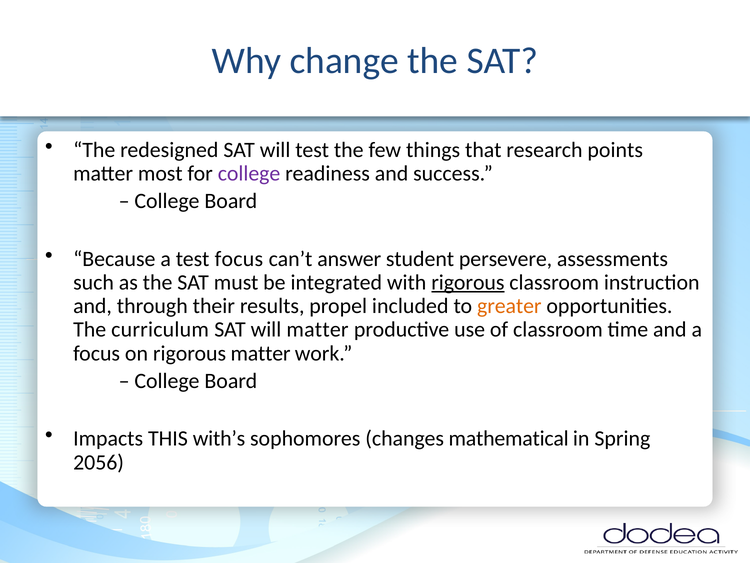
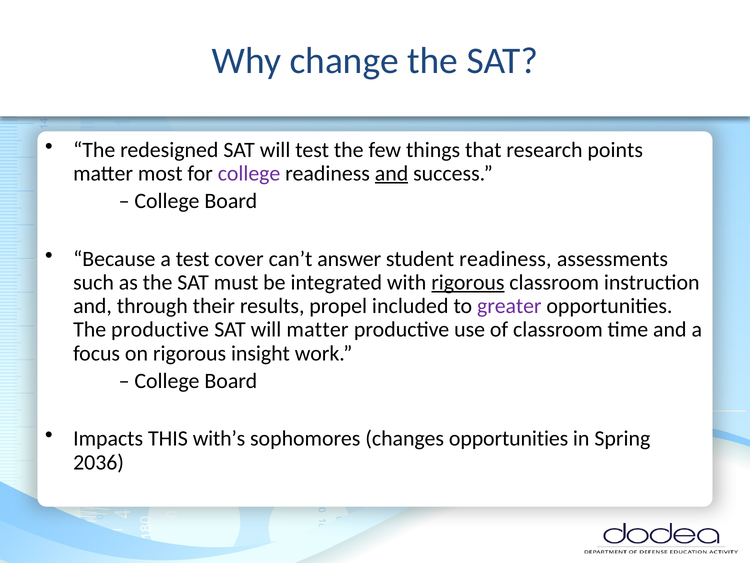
and underline: none -> present (392, 173)
test focus: focus -> cover (239, 259)
student persevere: persevere -> readiness (505, 259)
greater colour: orange -> purple (509, 306)
The curriculum: curriculum -> productive (160, 329)
rigorous matter: matter -> insight (260, 353)
changes mathematical: mathematical -> opportunities (509, 438)
2056: 2056 -> 2036 (99, 462)
